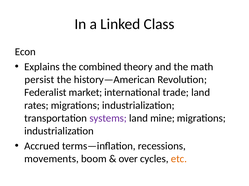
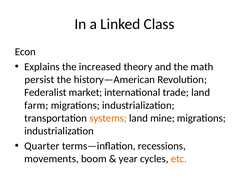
combined: combined -> increased (100, 67)
rates: rates -> farm (36, 106)
systems colour: purple -> orange (108, 119)
Accrued: Accrued -> Quarter (42, 147)
over: over -> year (128, 159)
